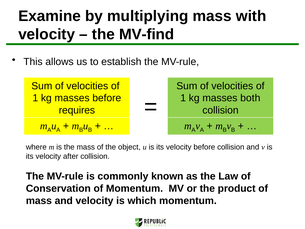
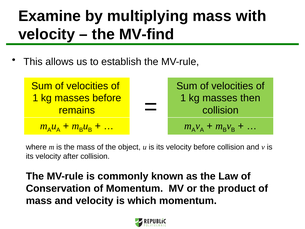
both: both -> then (250, 98)
requires: requires -> remains (77, 110)
